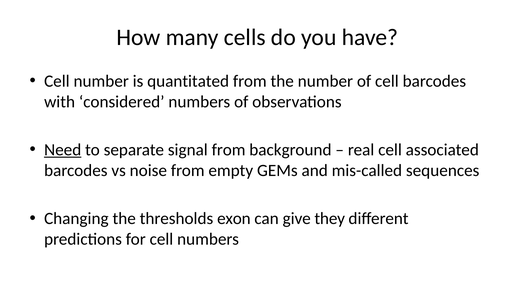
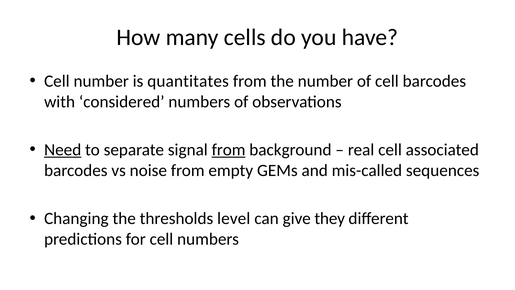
quantitated: quantitated -> quantitates (188, 81)
from underline: none -> present (229, 150)
exon: exon -> level (234, 218)
